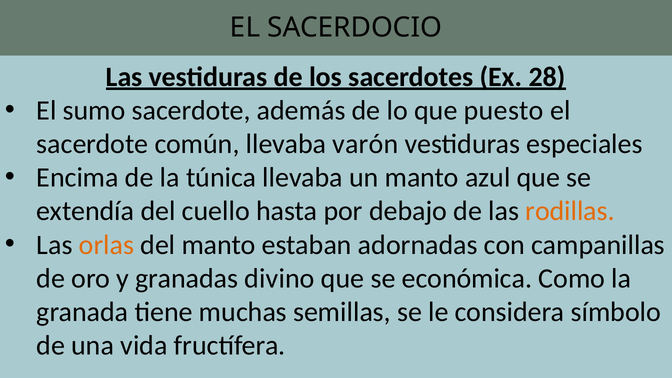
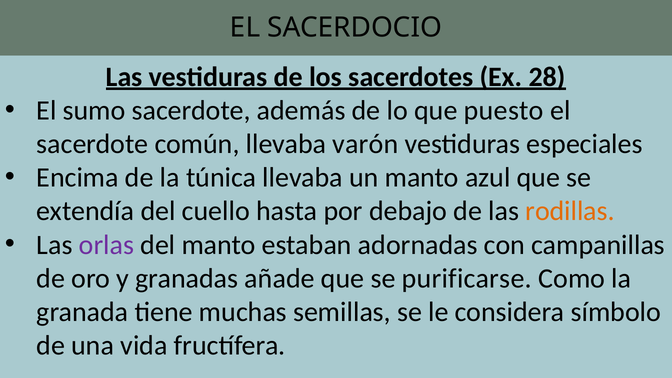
orlas colour: orange -> purple (106, 245)
divino: divino -> añade (280, 278)
económica: económica -> purificarse (467, 278)
